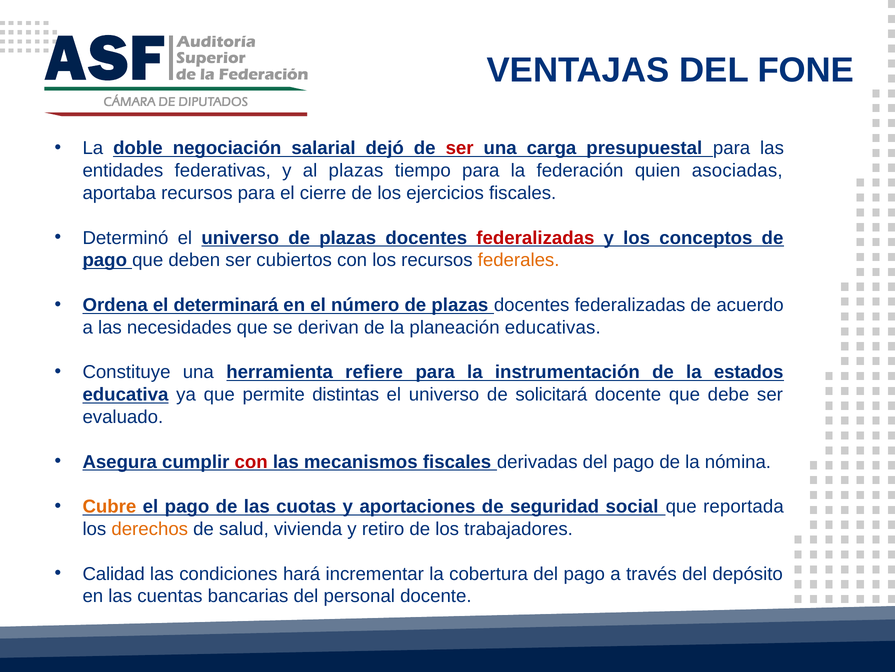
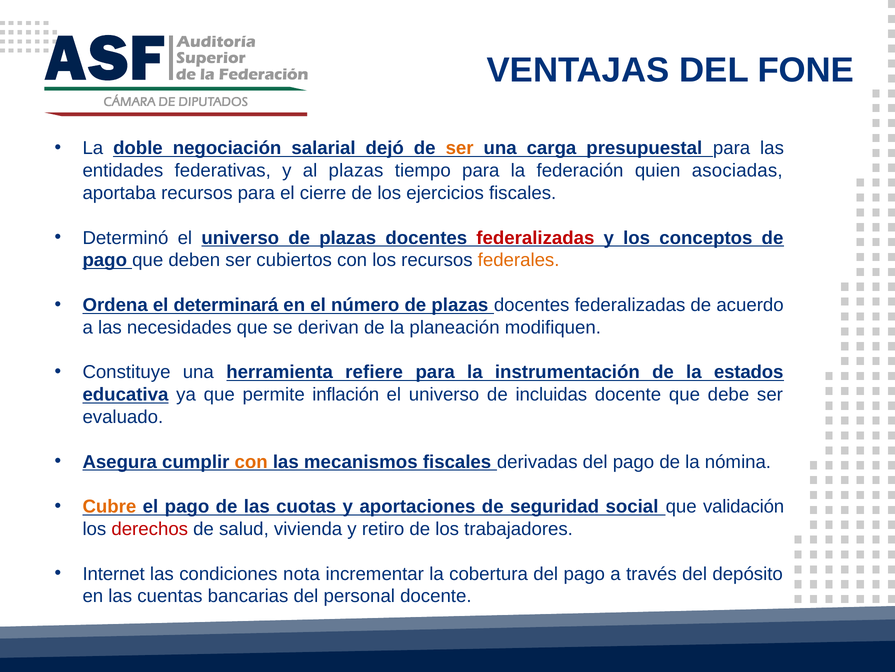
ser colour: red -> orange (460, 148)
educativas: educativas -> modifiquen (553, 327)
distintas: distintas -> inflación (346, 394)
solicitará: solicitará -> incluidas (551, 394)
con colour: red -> orange (251, 461)
reportada: reportada -> validación (744, 506)
derechos colour: orange -> red (150, 528)
Calidad: Calidad -> Internet (114, 573)
hará: hará -> nota (302, 573)
